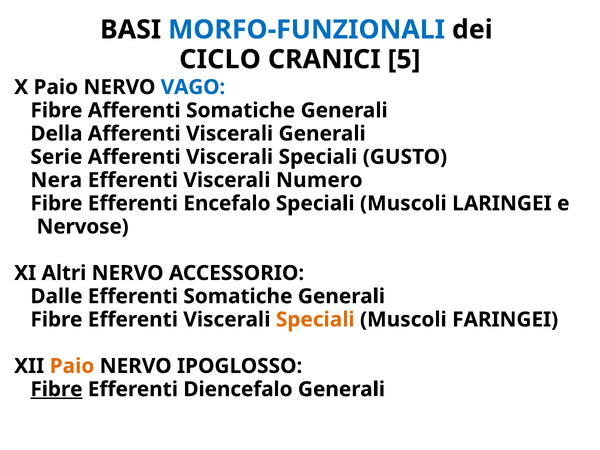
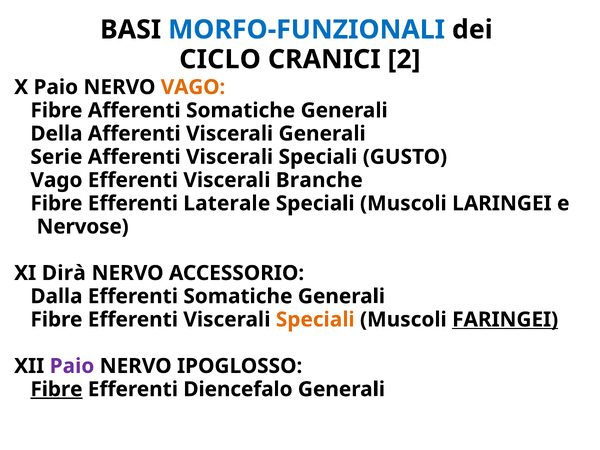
5: 5 -> 2 (404, 59)
VAGO colour: blue -> orange (193, 87)
Nera: Nera -> Vago (56, 180)
Numero: Numero -> Branche (319, 180)
Encefalo: Encefalo -> Laterale (227, 203)
Altri: Altri -> Dirà (64, 273)
Dalle: Dalle -> Dalla (56, 296)
FARINGEI underline: none -> present (505, 320)
Paio colour: orange -> purple (72, 366)
